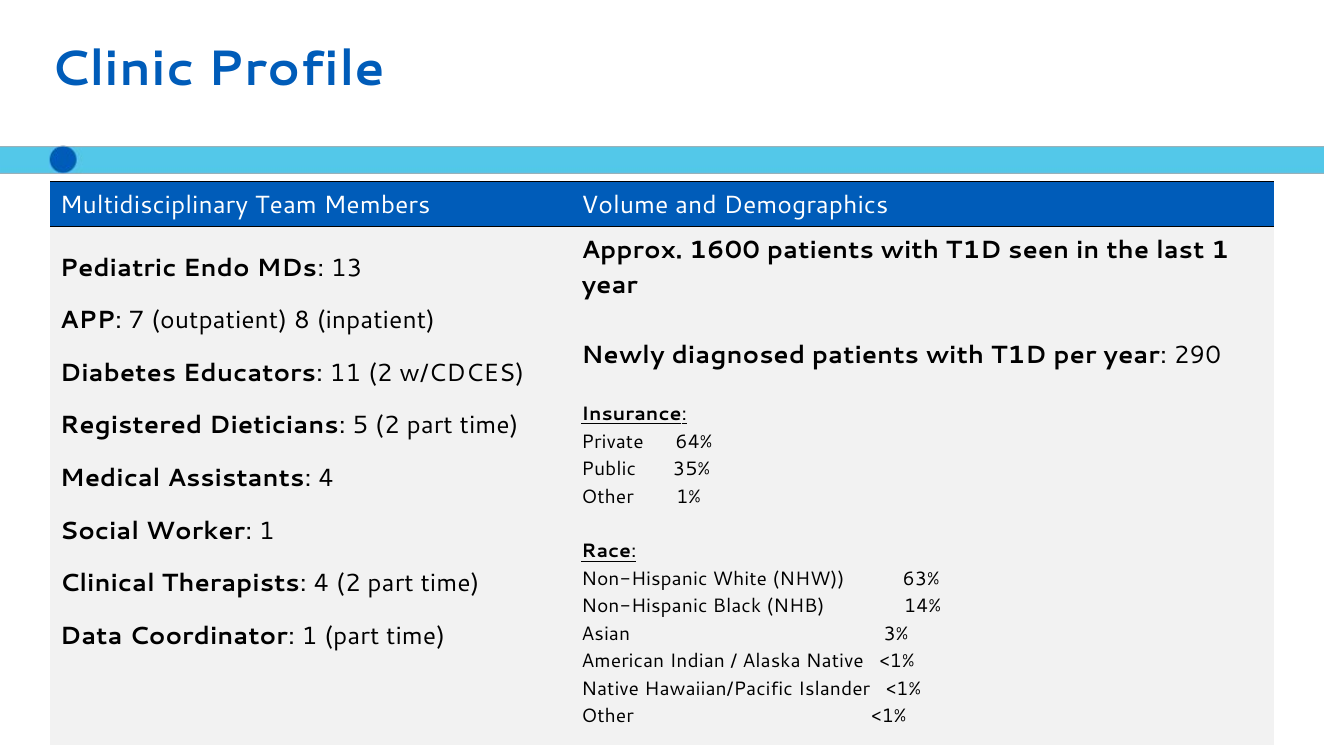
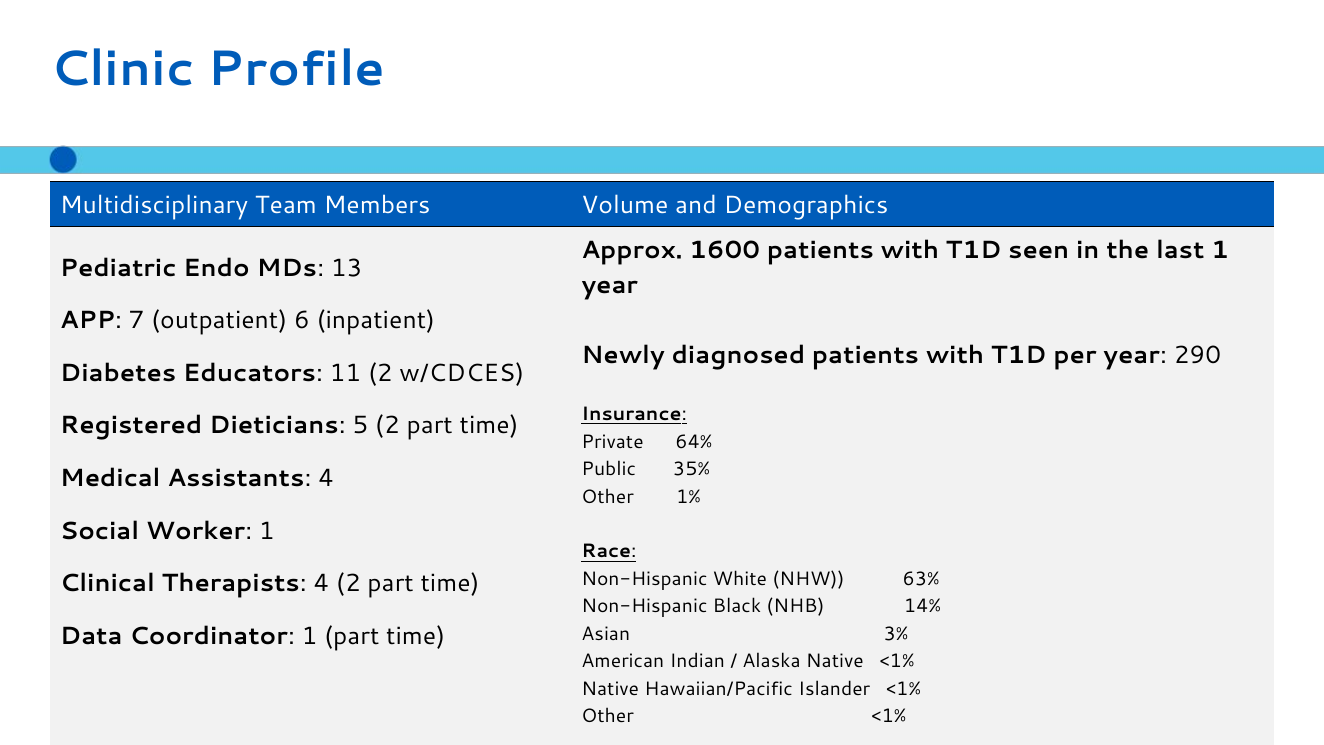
8: 8 -> 6 (302, 320)
